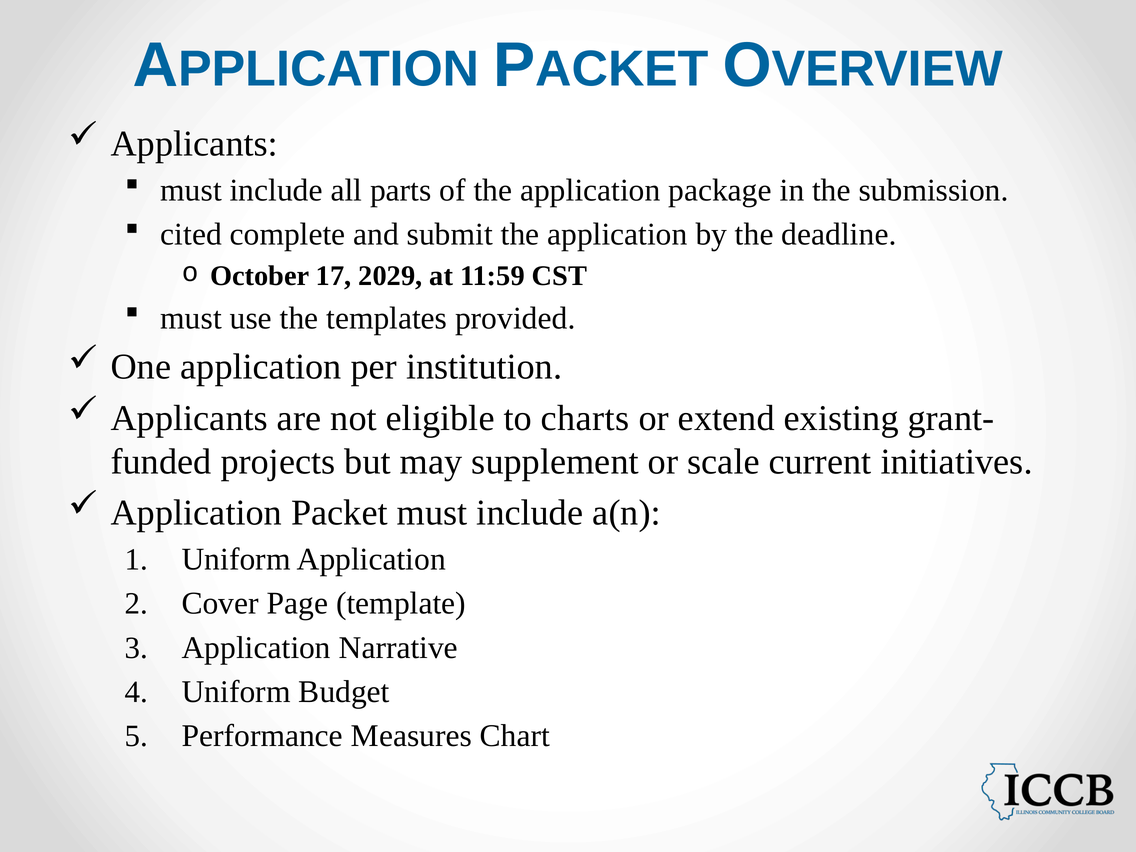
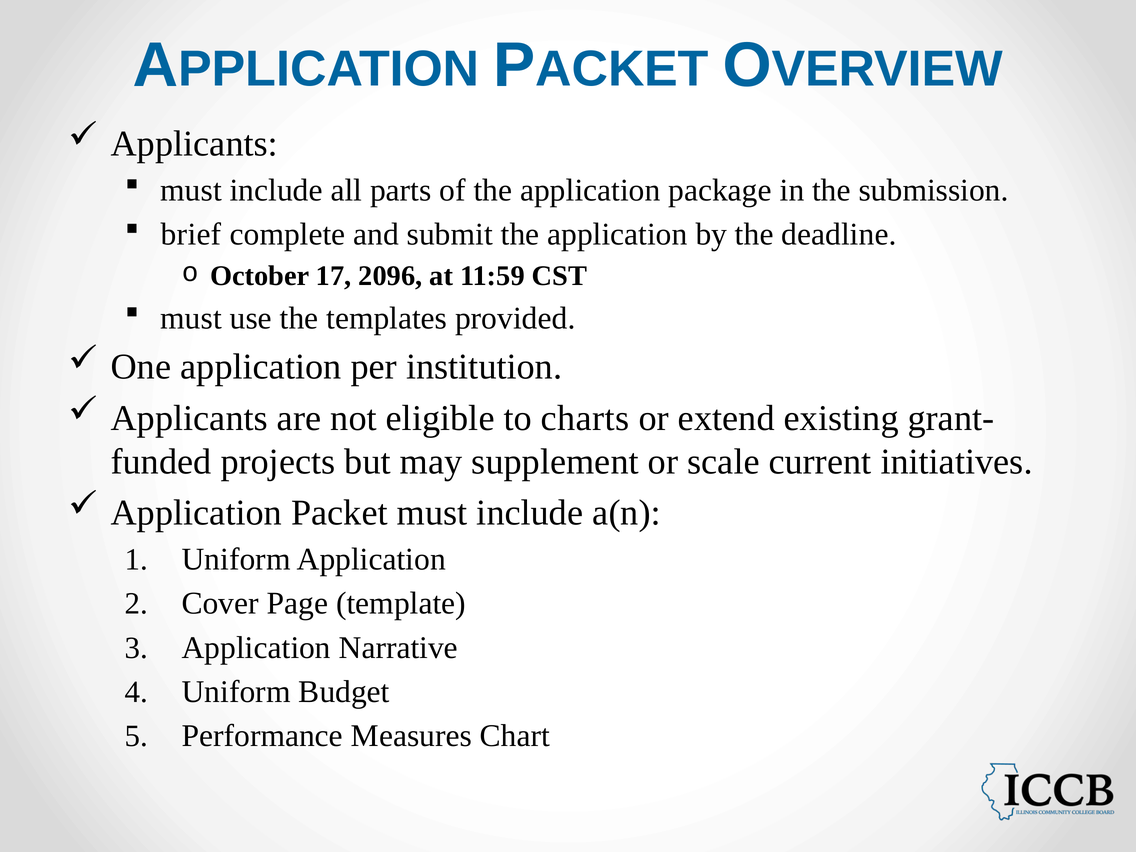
cited: cited -> brief (191, 234)
2029: 2029 -> 2096 (390, 276)
